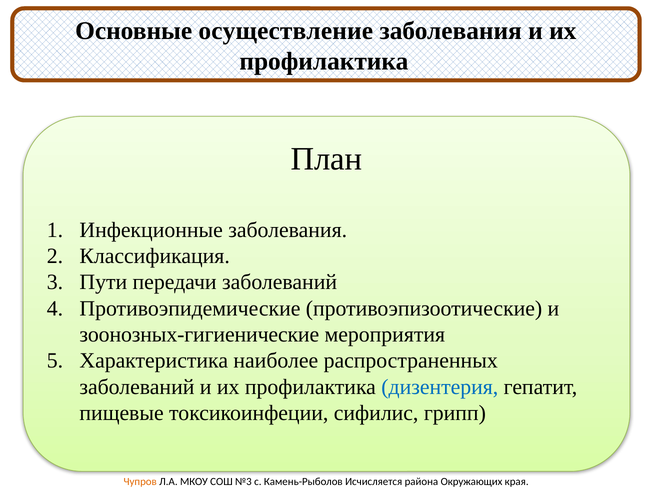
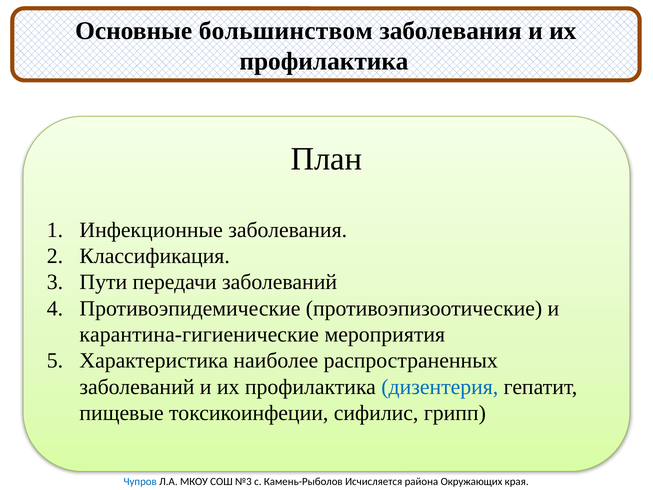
осуществление: осуществление -> большинством (286, 31)
зоонозных-гигиенические: зоонозных-гигиенические -> карантина-гигиенические (199, 334)
Чупров colour: orange -> blue (140, 481)
